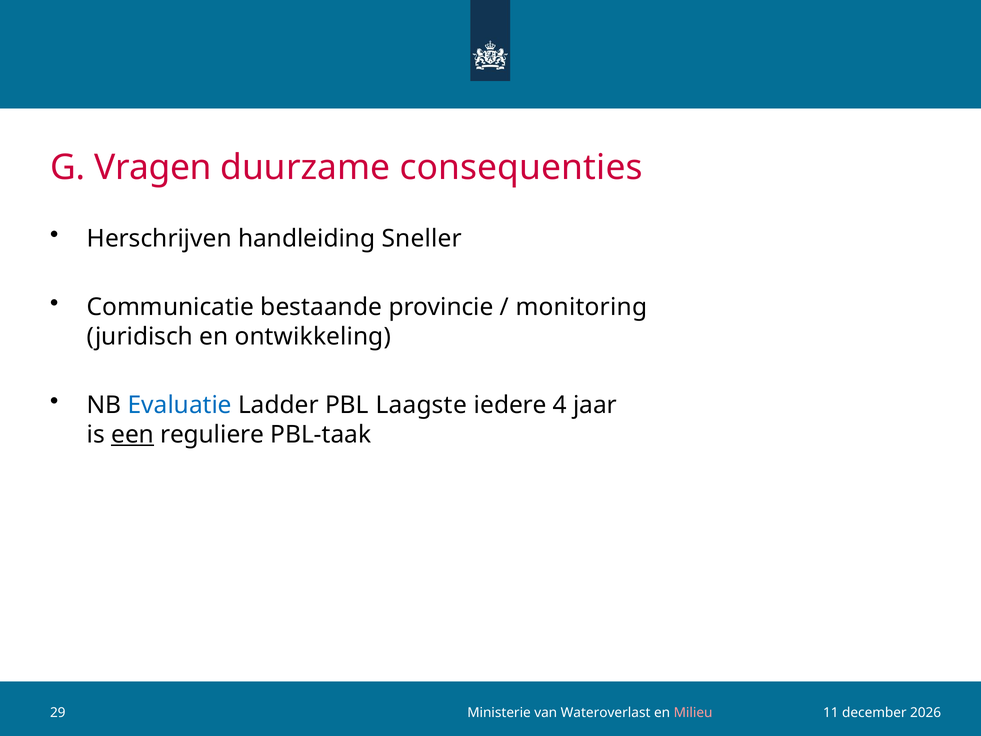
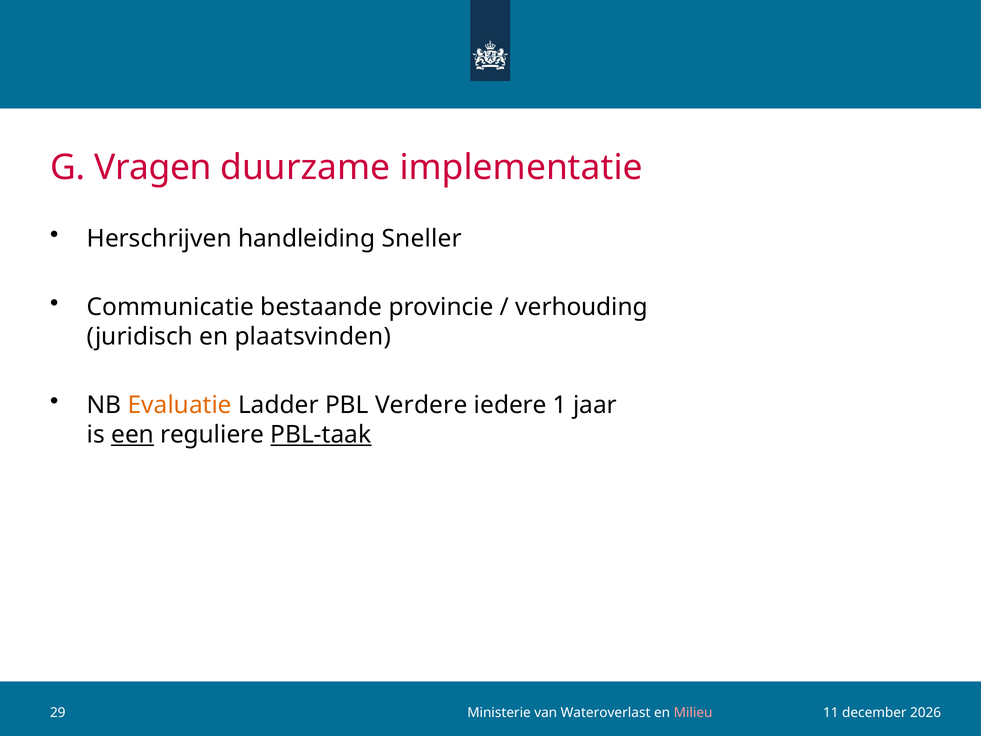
consequenties: consequenties -> implementatie (521, 168)
monitoring: monitoring -> verhouding (582, 307)
ontwikkeling: ontwikkeling -> plaatsvinden (313, 336)
Evaluatie colour: blue -> orange (180, 405)
Laagste: Laagste -> Verdere (421, 405)
4: 4 -> 1 (560, 405)
PBL-taak underline: none -> present (321, 435)
